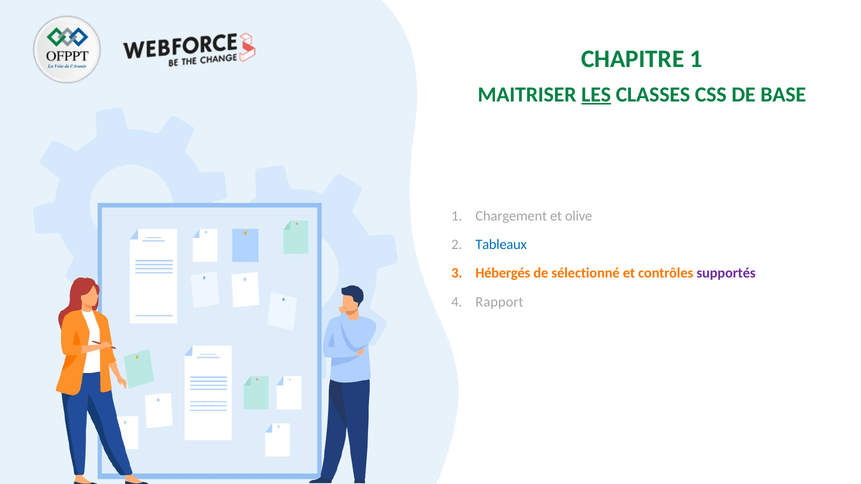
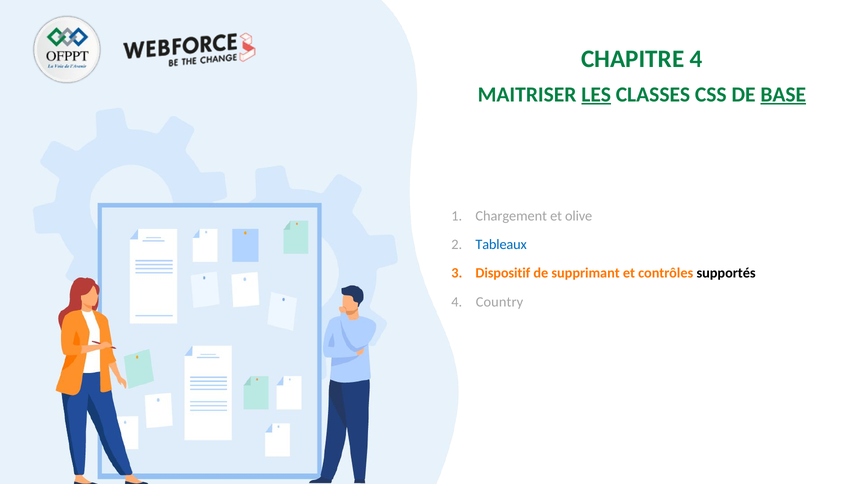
CHAPITRE 1: 1 -> 4 (696, 59)
BASE underline: none -> present (783, 95)
Hébergés: Hébergés -> Dispositif (503, 273)
sélectionné: sélectionné -> supprimant (586, 273)
supportés colour: purple -> black (726, 273)
Rapport: Rapport -> Country (499, 302)
